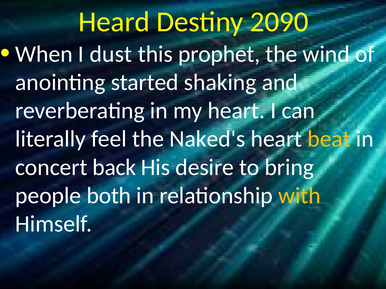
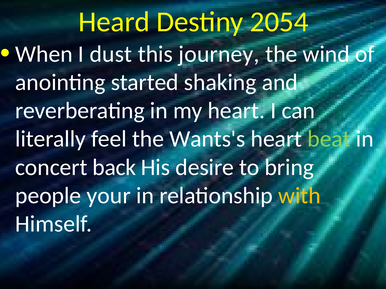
2090: 2090 -> 2054 (279, 22)
prophet: prophet -> journey (219, 54)
Naked's: Naked's -> Wants's (207, 139)
beat colour: yellow -> light green (329, 139)
both: both -> your (109, 196)
